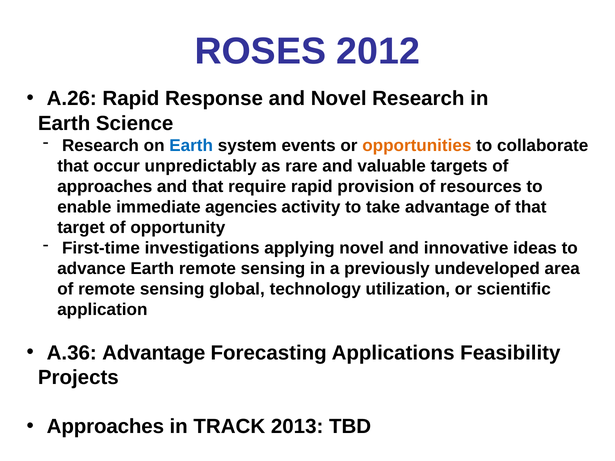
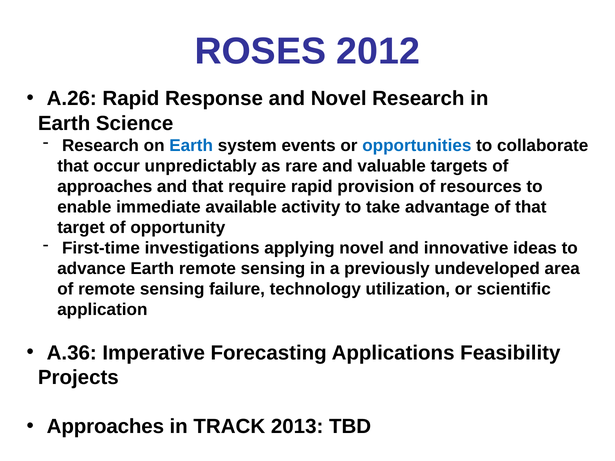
opportunities colour: orange -> blue (417, 146)
agencies: agencies -> available (241, 207)
global: global -> failure (237, 289)
A.36 Advantage: Advantage -> Imperative (154, 353)
